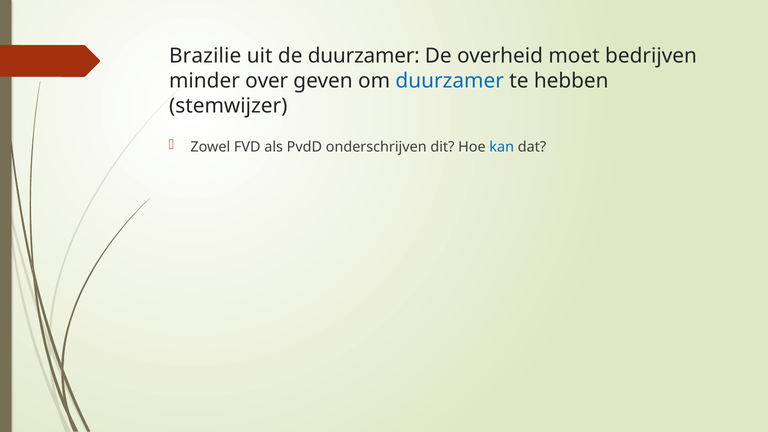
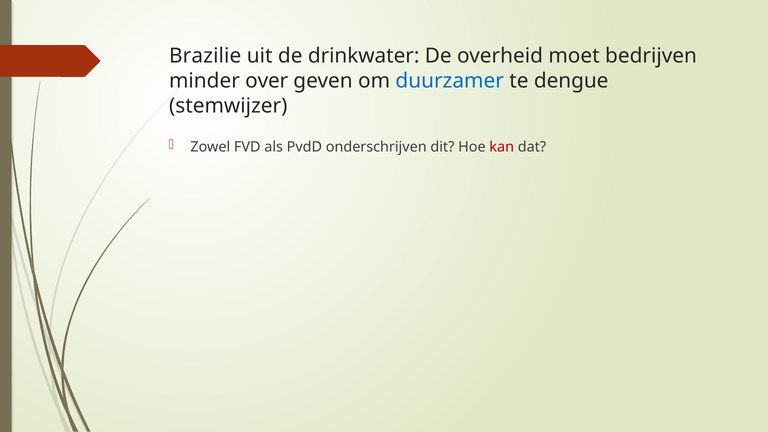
de duurzamer: duurzamer -> drinkwater (364, 56)
hebben: hebben -> dengue (571, 81)
kan colour: blue -> red (502, 147)
